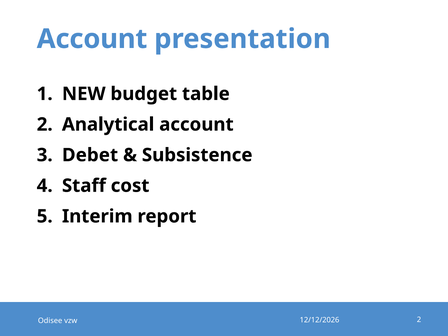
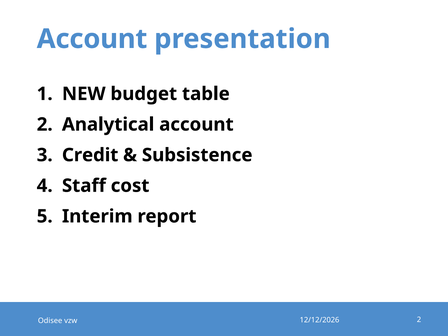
Debet: Debet -> Credit (90, 155)
